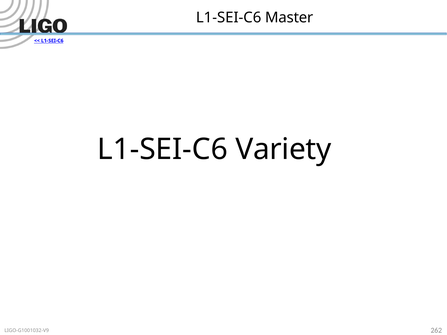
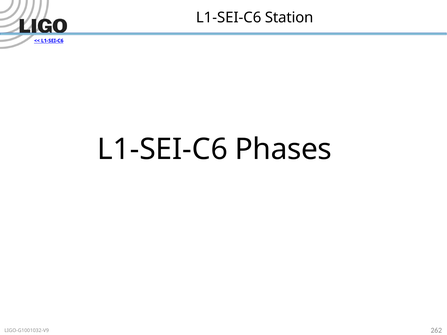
Master: Master -> Station (289, 18)
Variety: Variety -> Phases (283, 149)
